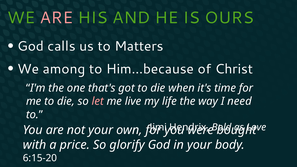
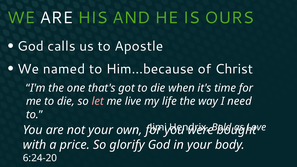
ARE colour: pink -> white (56, 18)
Matters: Matters -> Apostle (139, 46)
among: among -> named (64, 69)
6:15-20: 6:15-20 -> 6:24-20 (40, 158)
